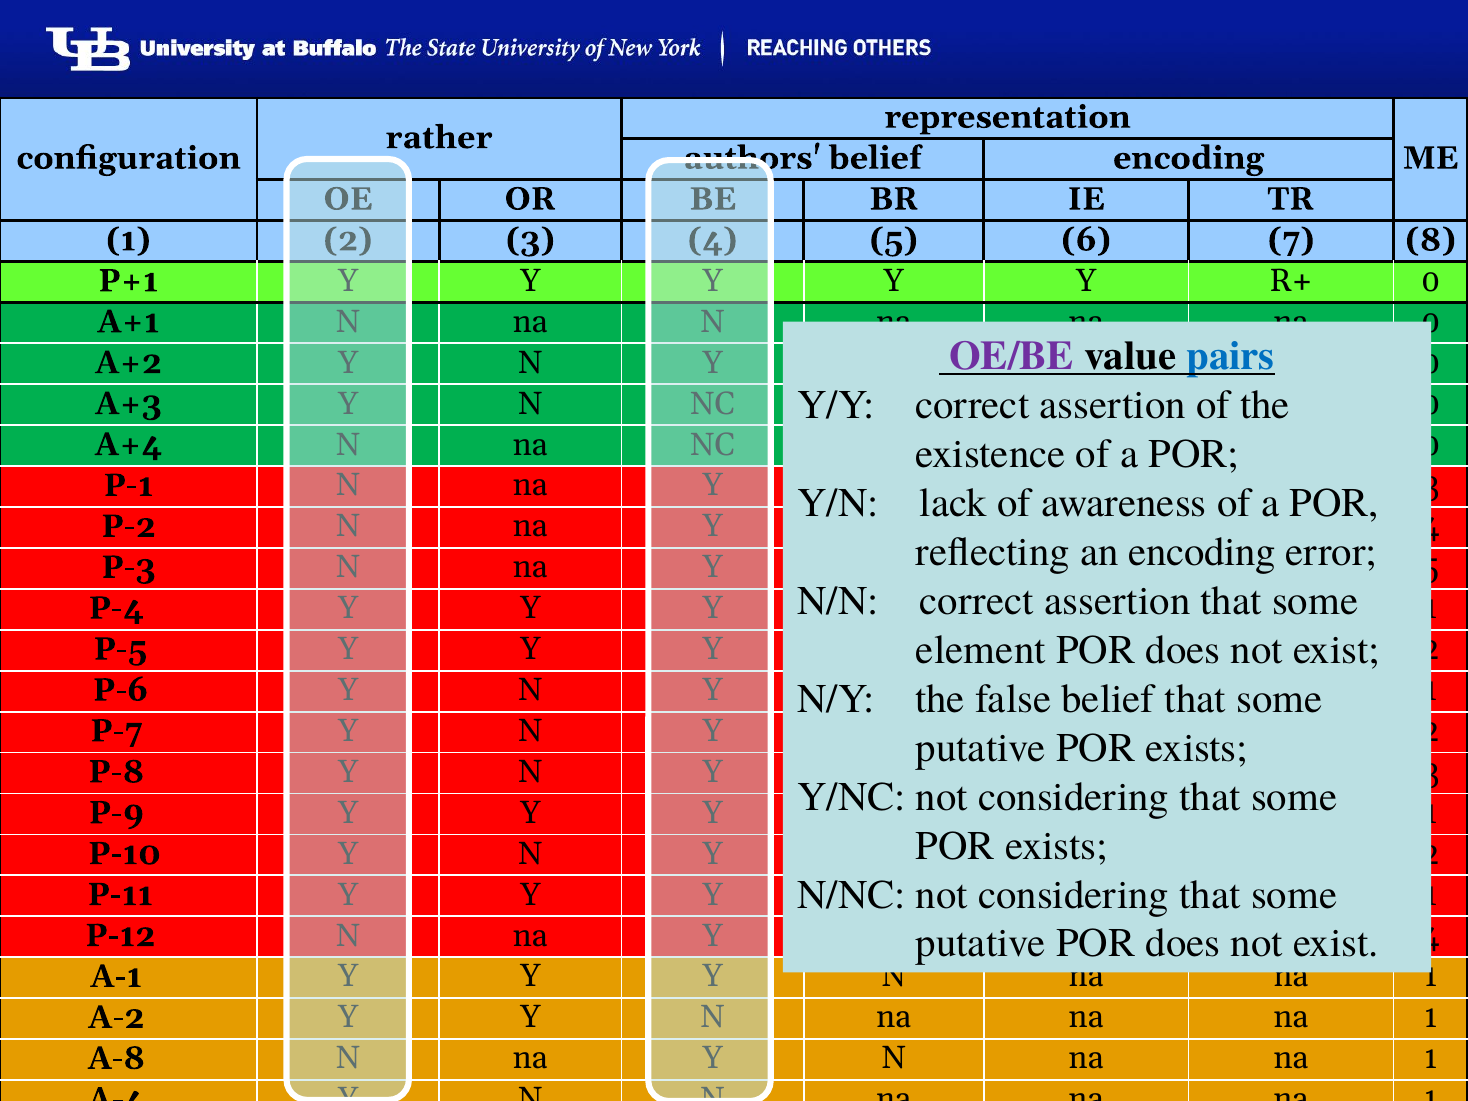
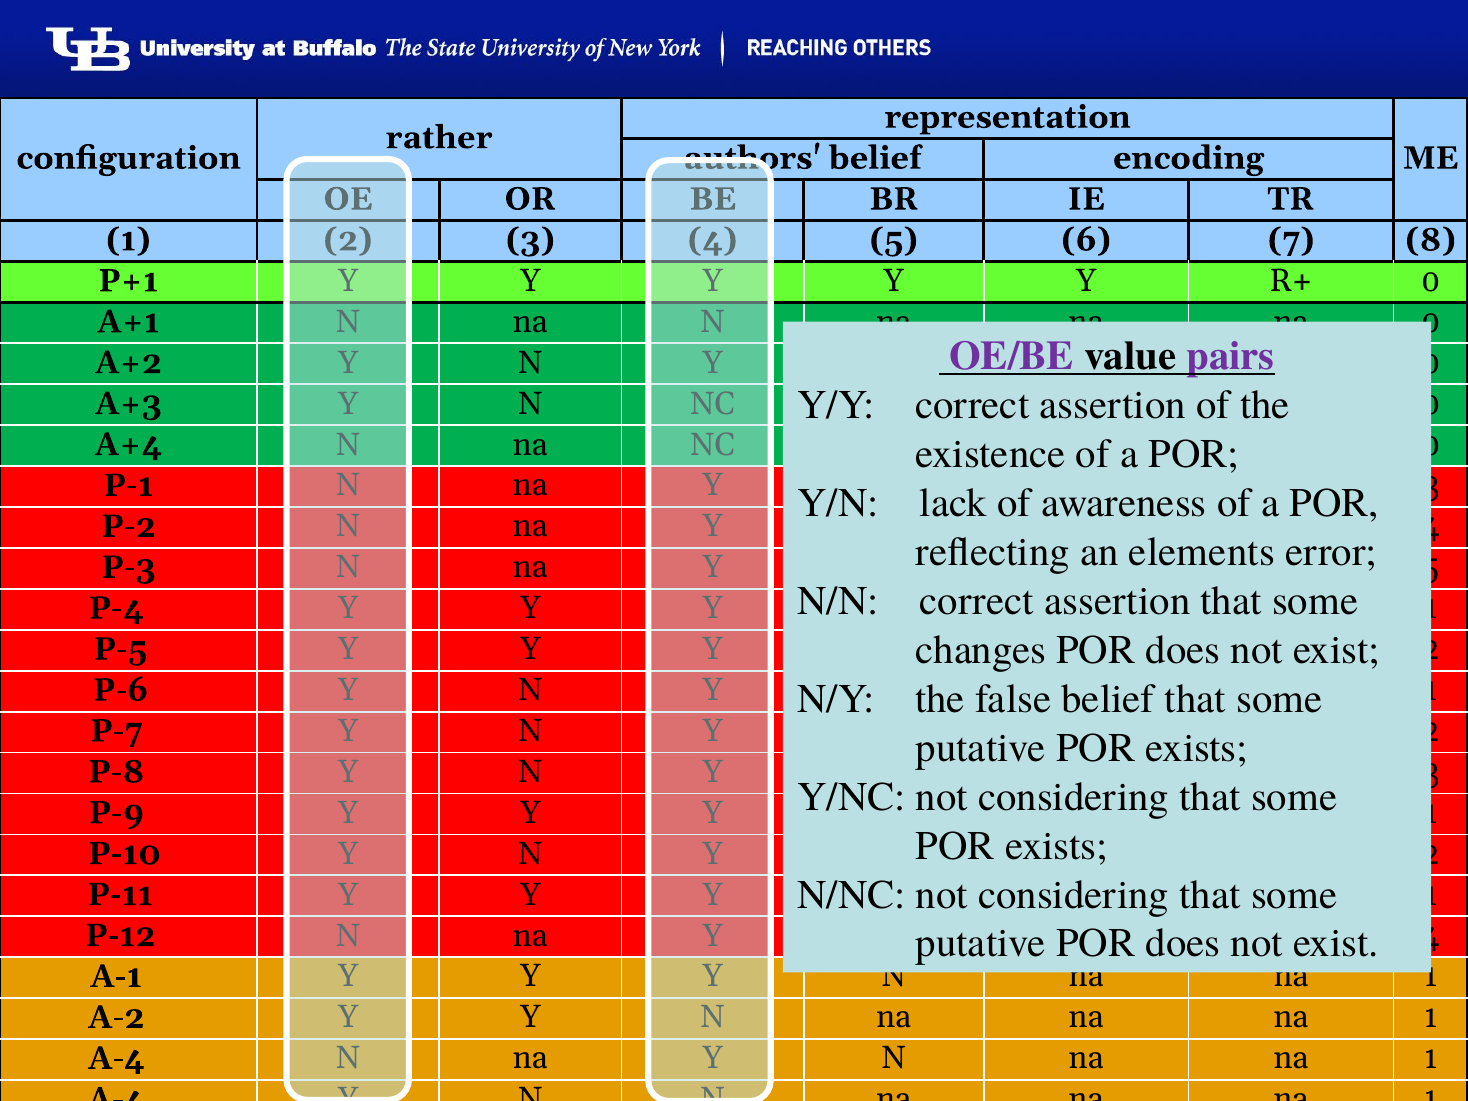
pairs colour: blue -> purple (1231, 356)
encoding: encoding -> elements (1202, 552)
element: element -> changes (981, 650)
A-8: A-8 -> A-4 (116, 1058)
